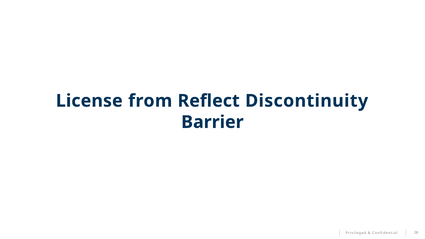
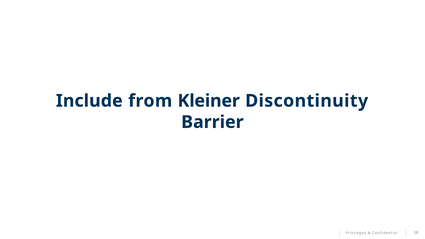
License: License -> Include (89, 101)
Reflect: Reflect -> Kleiner (209, 101)
